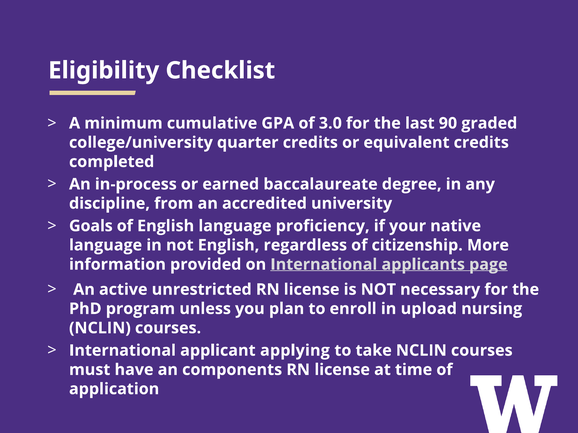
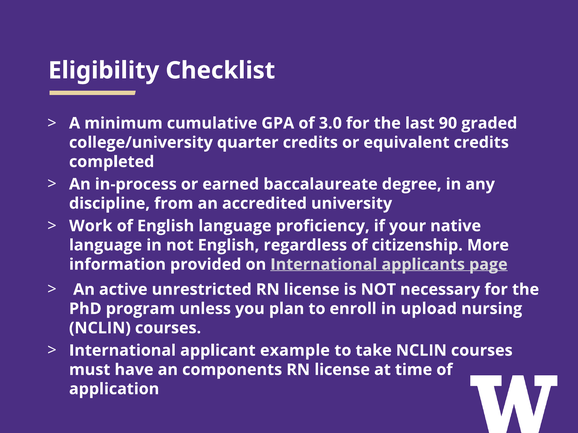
Goals: Goals -> Work (91, 226)
applying: applying -> example (295, 351)
